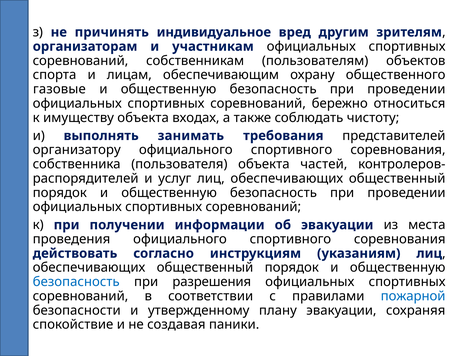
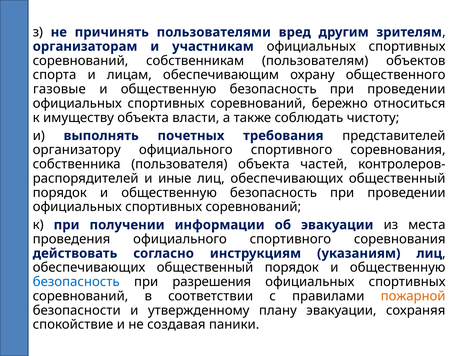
индивидуальное: индивидуальное -> пользователями (214, 32)
входах: входах -> власти (196, 117)
занимать: занимать -> почетных (191, 136)
услуг: услуг -> иные (175, 178)
пожарной colour: blue -> orange (413, 296)
